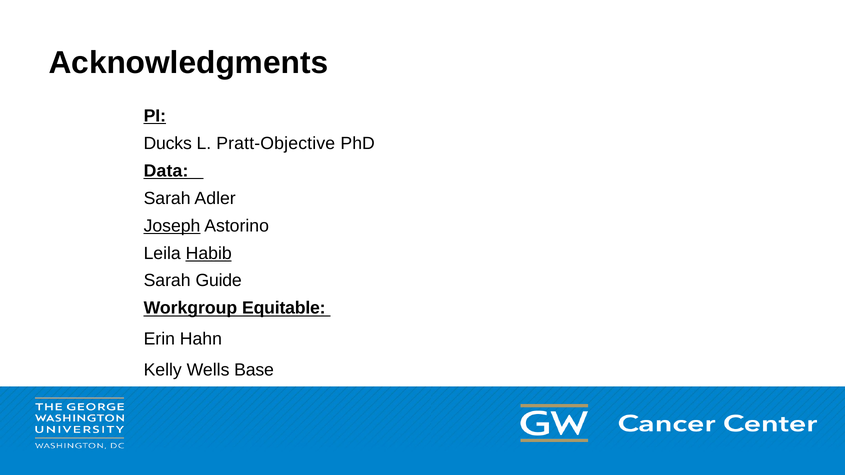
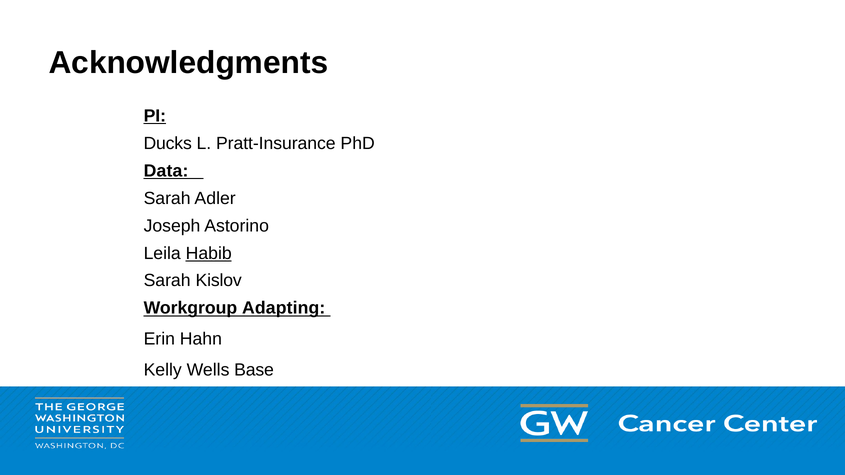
Pratt-Objective: Pratt-Objective -> Pratt-Insurance (276, 144)
Joseph underline: present -> none (172, 226)
Guide: Guide -> Kislov (219, 281)
Equitable: Equitable -> Adapting (284, 308)
